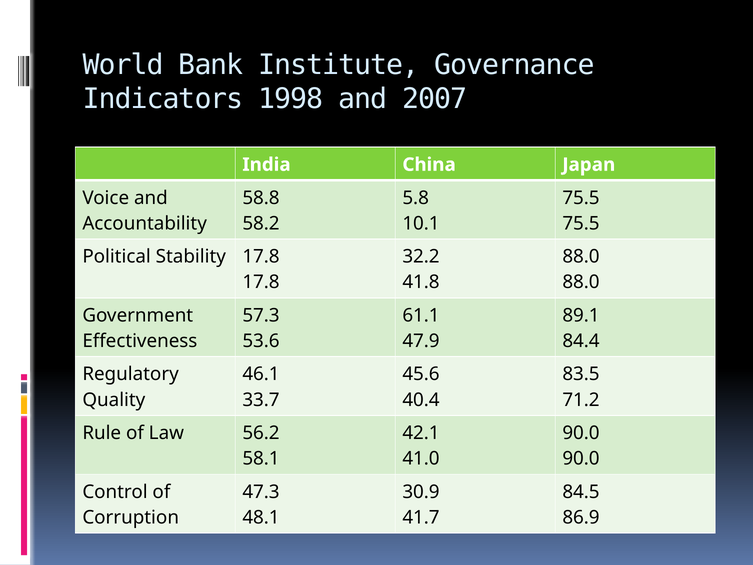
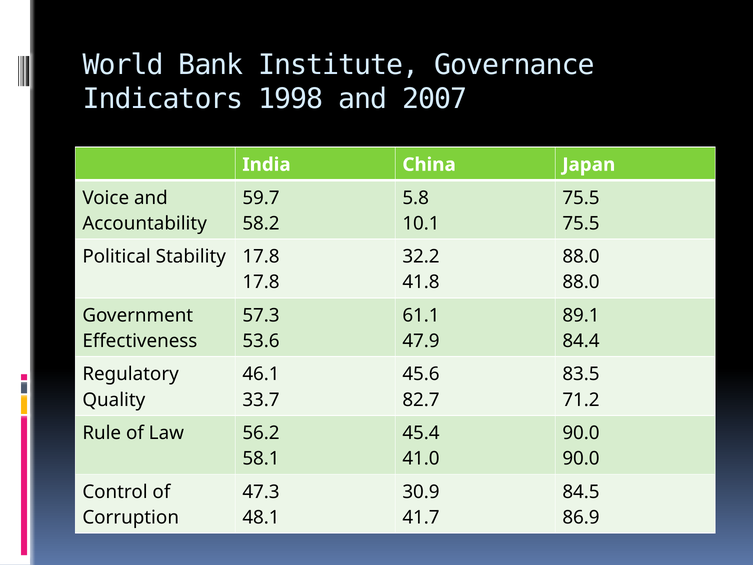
58.8: 58.8 -> 59.7 (261, 198)
40.4: 40.4 -> 82.7 (421, 400)
42.1: 42.1 -> 45.4 (421, 433)
